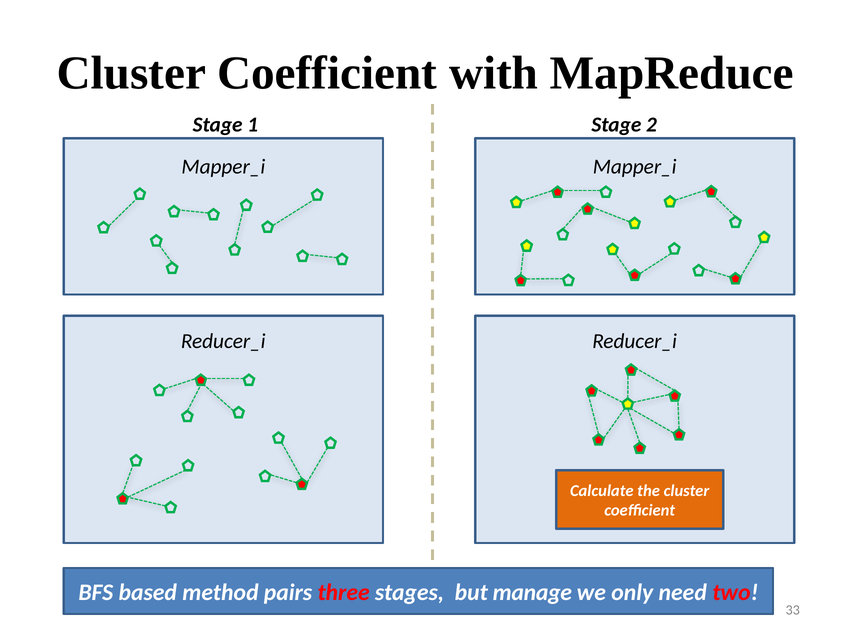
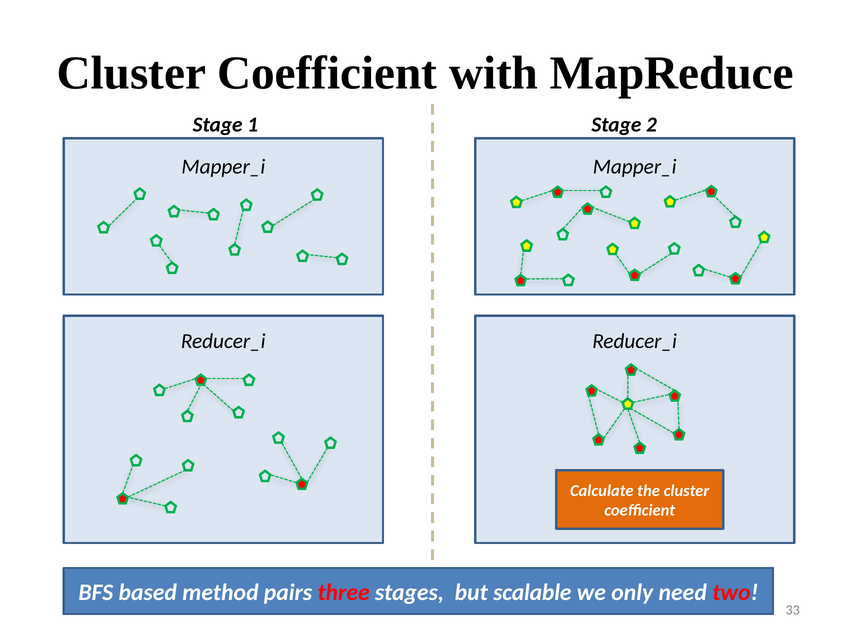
manage: manage -> scalable (532, 592)
